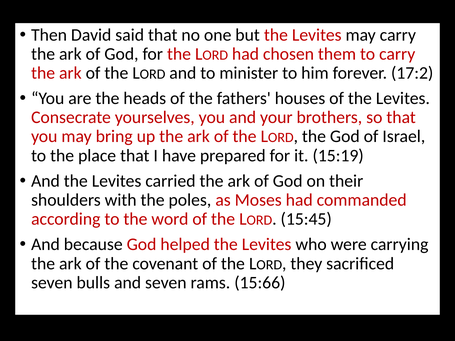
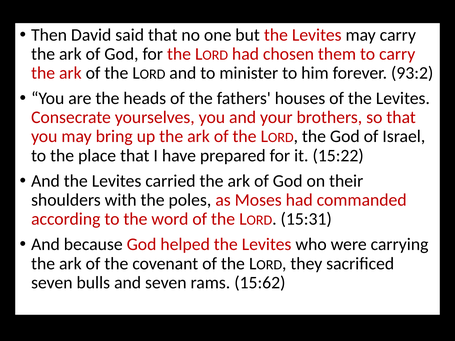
17:2: 17:2 -> 93:2 (412, 73)
15:19: 15:19 -> 15:22 (338, 156)
15:45: 15:45 -> 15:31 (306, 219)
15:66: 15:66 -> 15:62 (260, 283)
